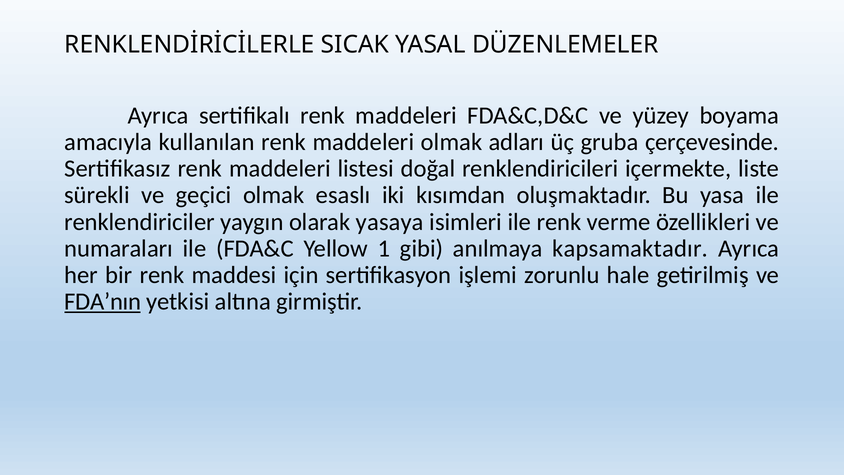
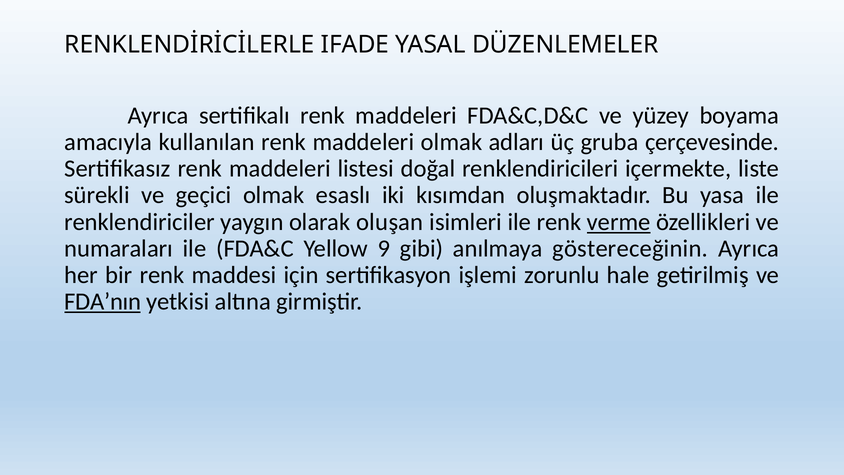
SICAK: SICAK -> IFADE (355, 45)
yasaya: yasaya -> oluşan (390, 222)
verme underline: none -> present (619, 222)
1: 1 -> 9 (384, 248)
kapsamaktadır: kapsamaktadır -> göstereceğinin (630, 248)
